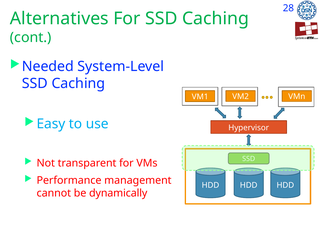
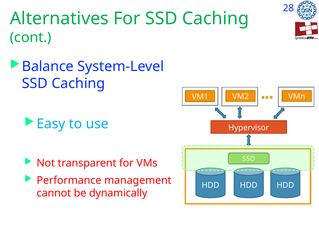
Needed: Needed -> Balance (48, 67)
